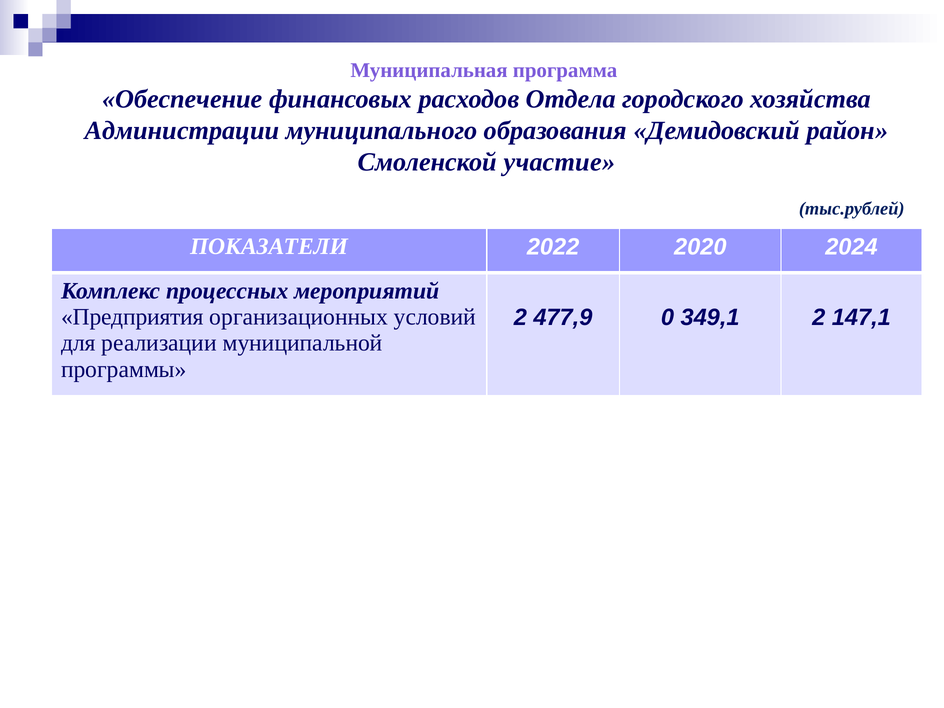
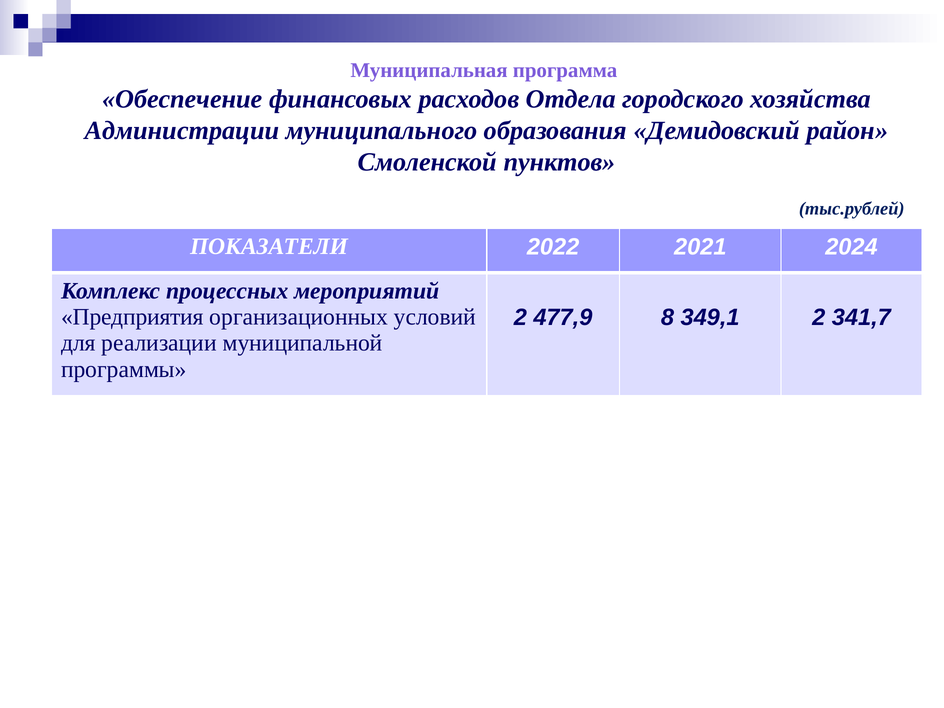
участие: участие -> пунктов (560, 162)
2020: 2020 -> 2021 (700, 247)
0: 0 -> 8 (668, 318)
147,1: 147,1 -> 341,7 (861, 318)
